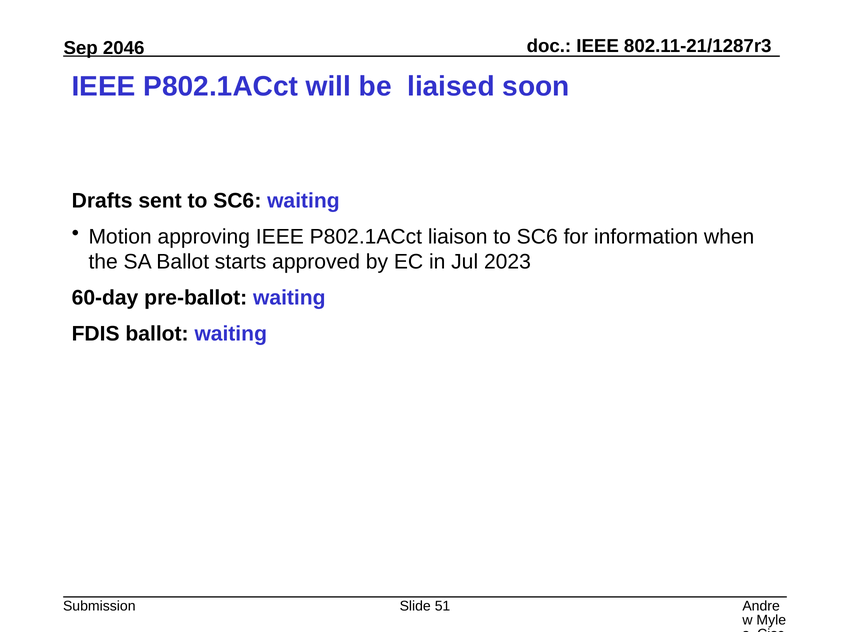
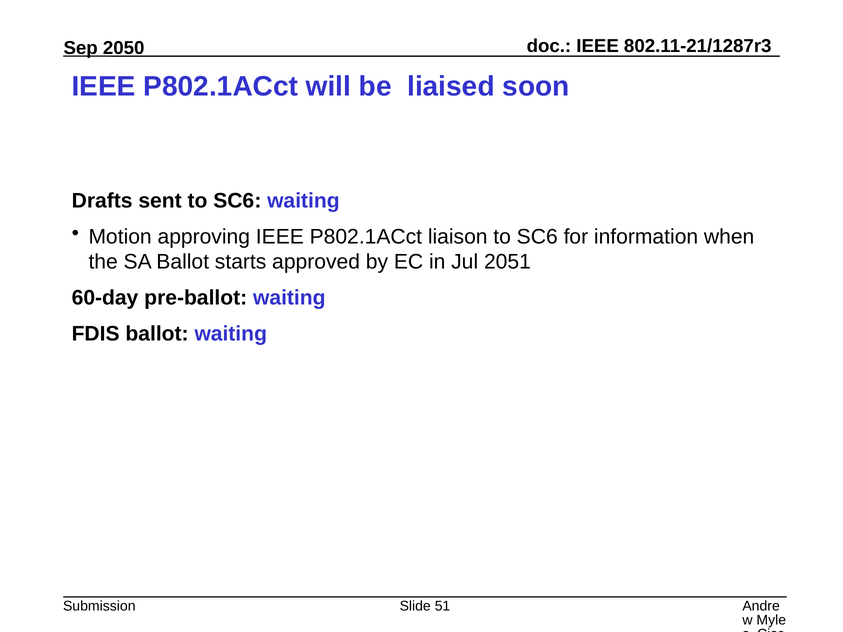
2046: 2046 -> 2050 (124, 48)
2023: 2023 -> 2051 (507, 262)
